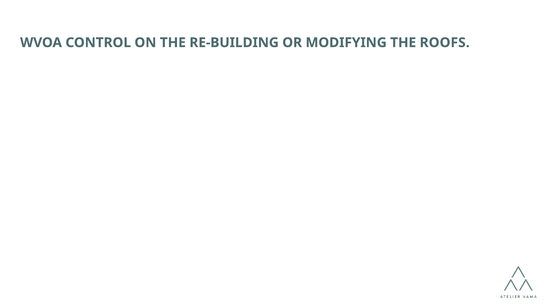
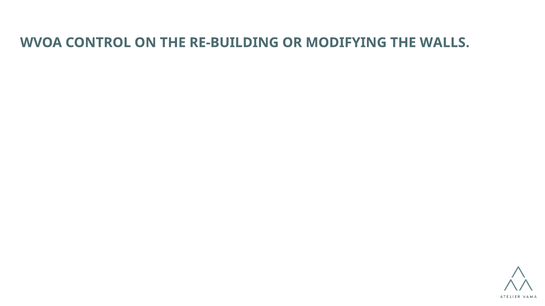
ROOFS: ROOFS -> WALLS (445, 43)
